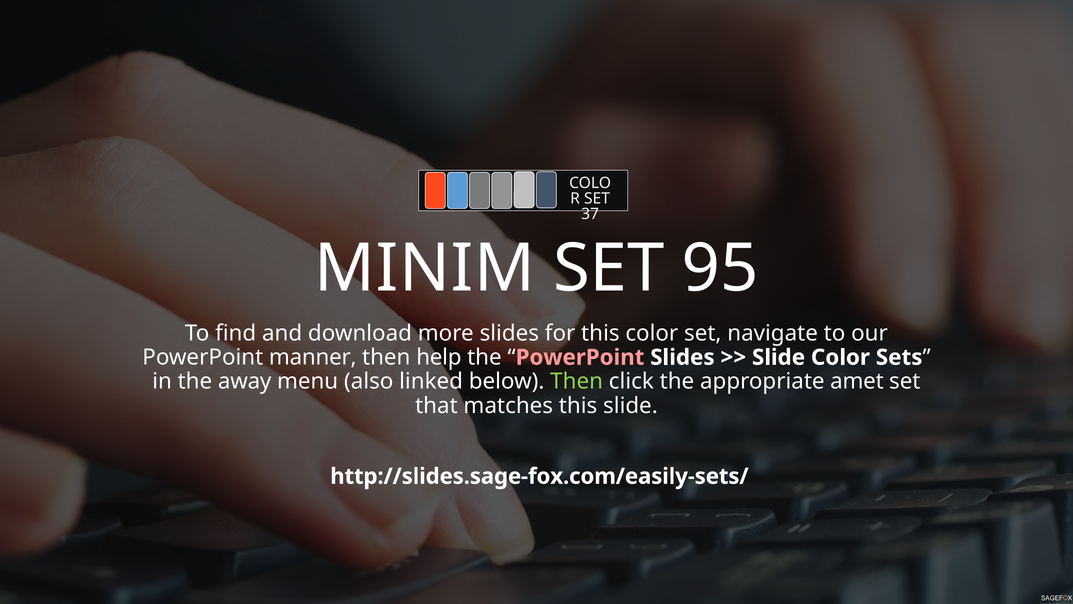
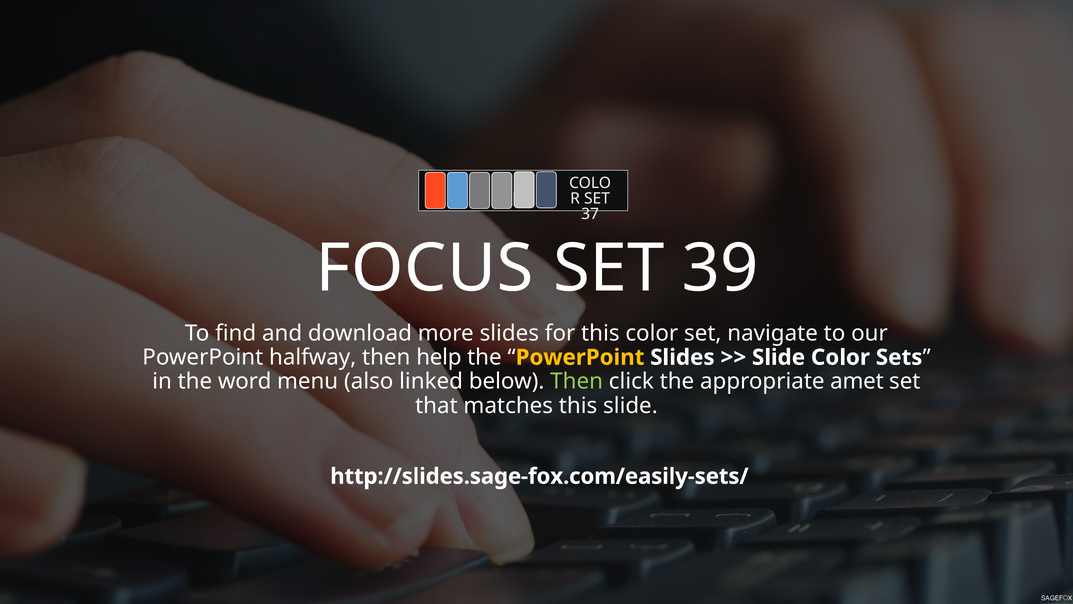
MINIM: MINIM -> FOCUS (425, 268)
95: 95 -> 39 (720, 268)
manner: manner -> halfway (313, 357)
PowerPoint colour: pink -> yellow (580, 357)
away: away -> word (245, 381)
